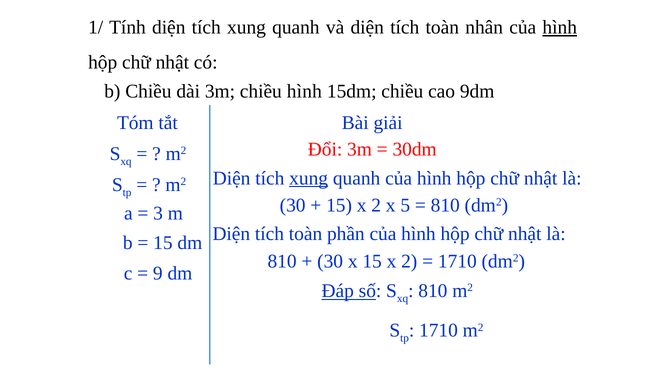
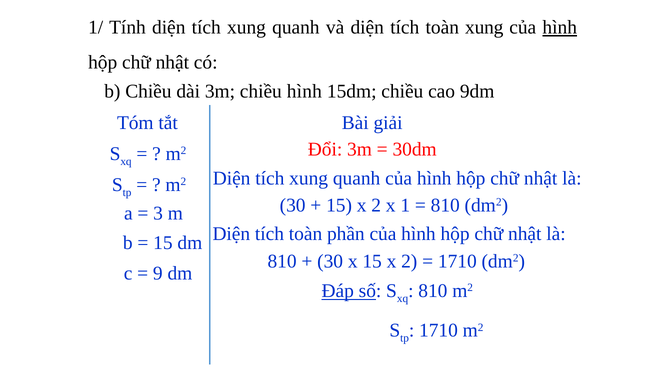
toàn nhân: nhân -> xung (484, 28)
xung underline: present -> none (309, 179)
5: 5 -> 1 (405, 206)
